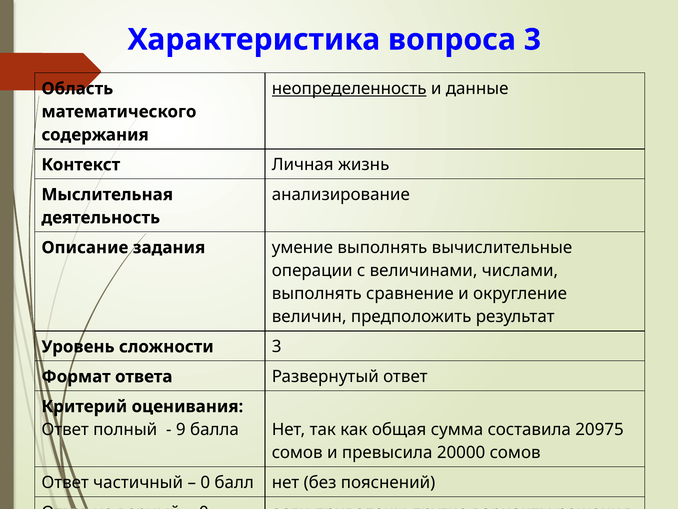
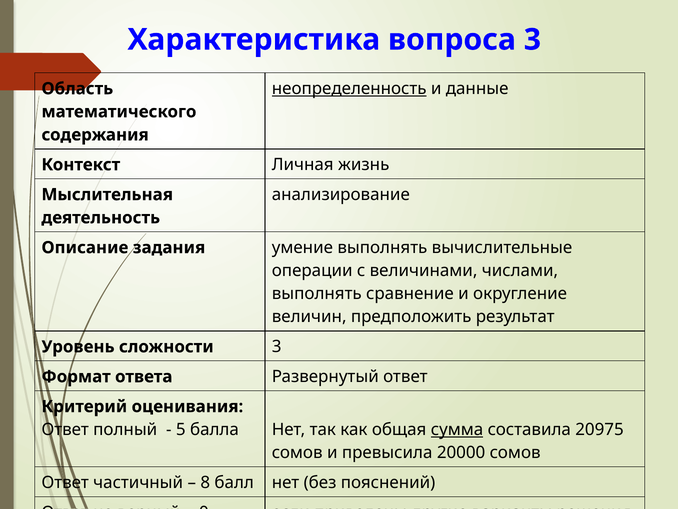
9: 9 -> 5 (181, 429)
сумма underline: none -> present (457, 429)
0: 0 -> 8 (205, 482)
